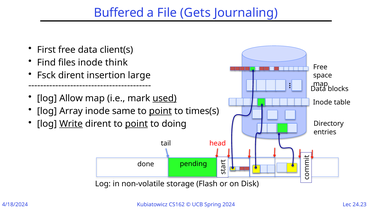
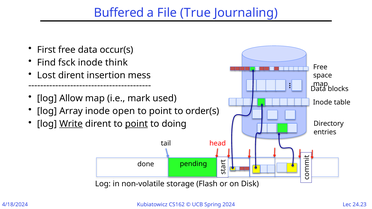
Gets: Gets -> True (195, 13)
client(s: client(s -> occur(s (116, 50)
files: files -> fsck (67, 63)
Fsck: Fsck -> Lost (46, 75)
large: large -> mess (139, 75)
used underline: present -> none (165, 98)
same: same -> open (124, 111)
point underline: present -> none (160, 111)
times(s: times(s -> order(s (202, 111)
